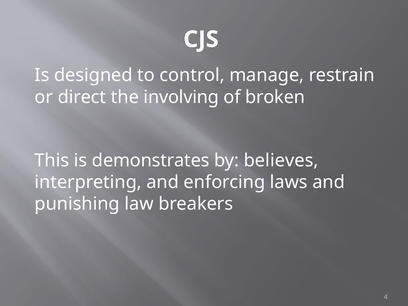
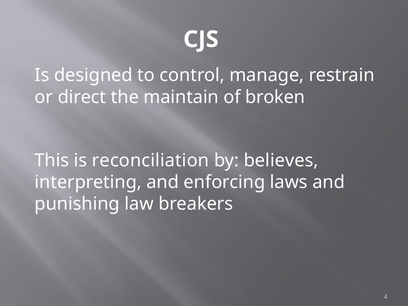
involving: involving -> maintain (181, 97)
demonstrates: demonstrates -> reconciliation (151, 160)
